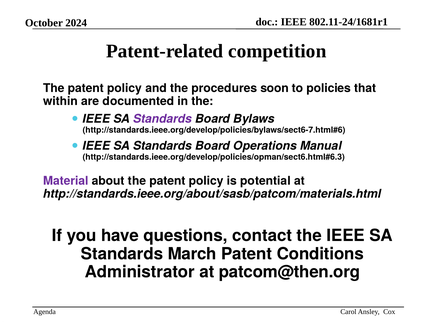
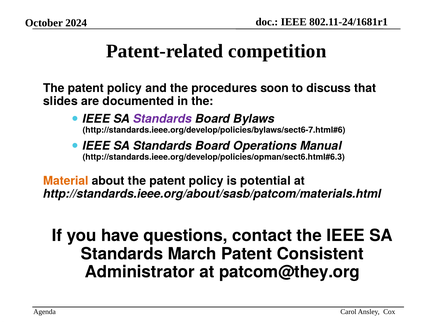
policies: policies -> discuss (329, 88)
within: within -> slides (60, 101)
Material colour: purple -> orange (66, 181)
Conditions: Conditions -> Consistent (320, 254)
patcom@then.org: patcom@then.org -> patcom@they.org (289, 272)
